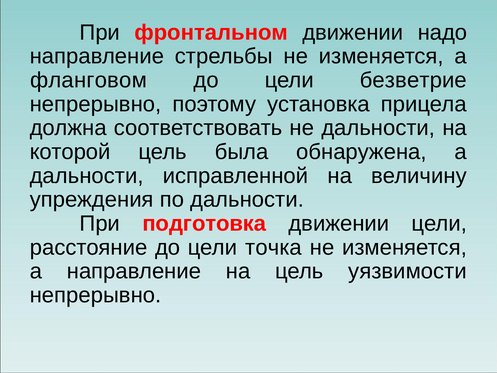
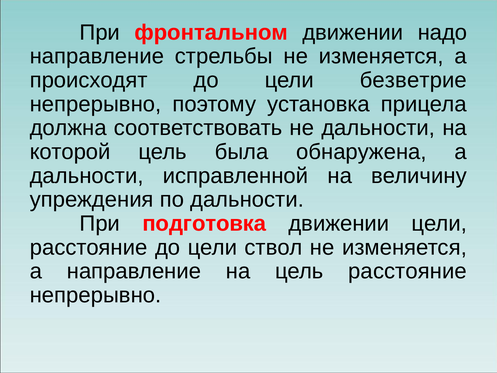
фланговом: фланговом -> происходят (89, 80)
точка: точка -> ствол (274, 247)
цель уязвимости: уязвимости -> расстояние (408, 271)
